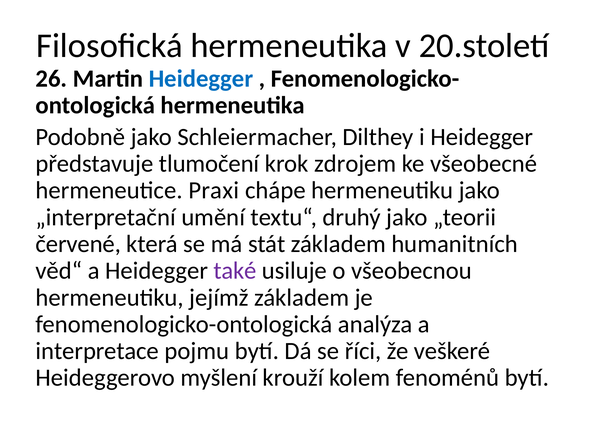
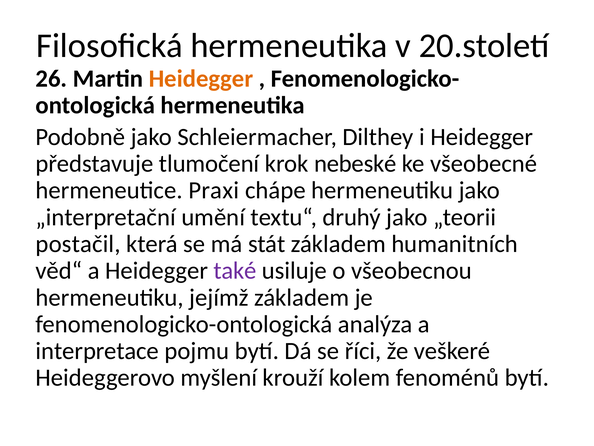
Heidegger colour: blue -> orange (201, 79)
zdrojem: zdrojem -> nebeské (355, 164)
červené: červené -> postačil (78, 244)
